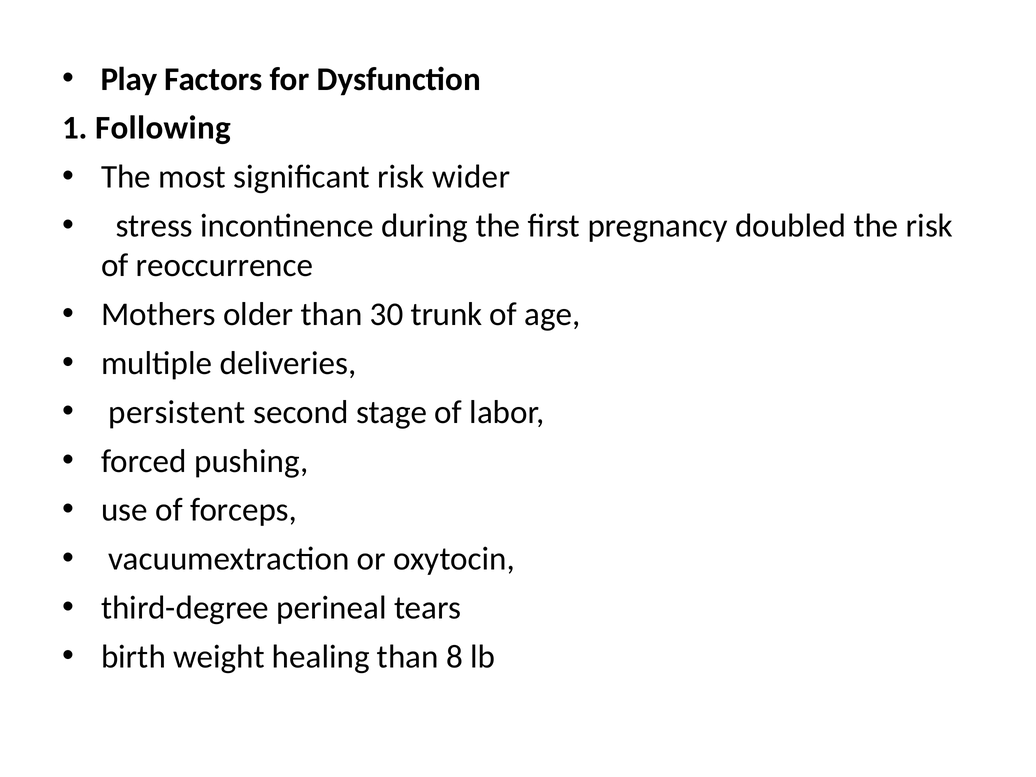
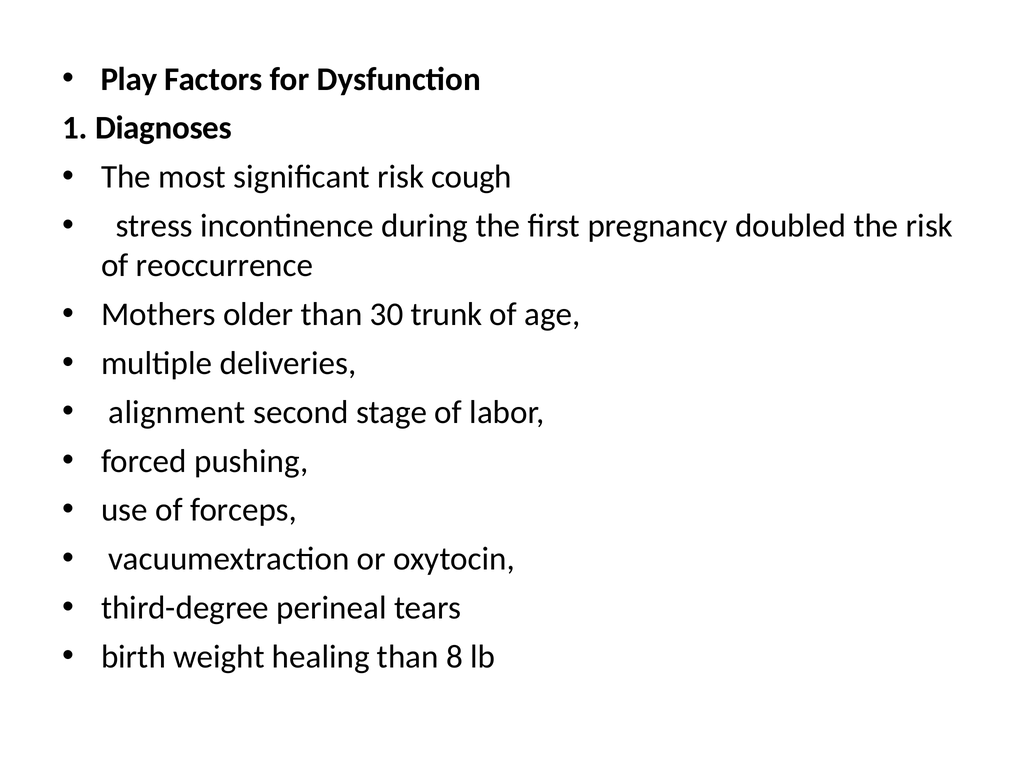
Following: Following -> Diagnoses (163, 128)
wider: wider -> cough (471, 177)
persistent: persistent -> alignment (177, 412)
